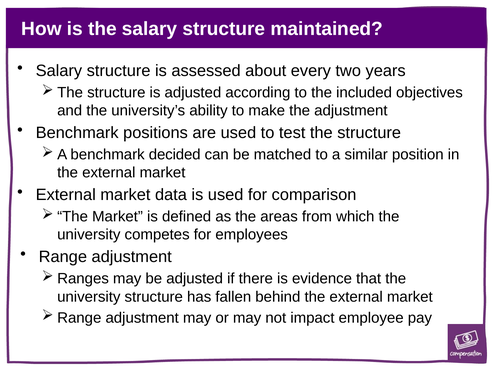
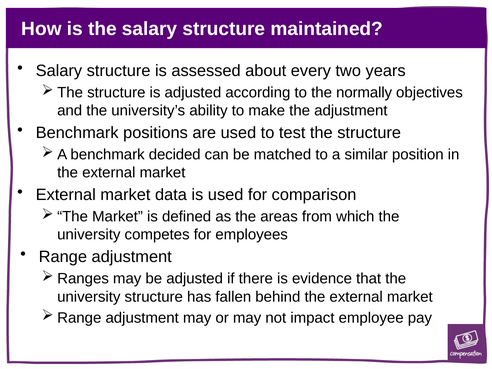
included: included -> normally (364, 93)
